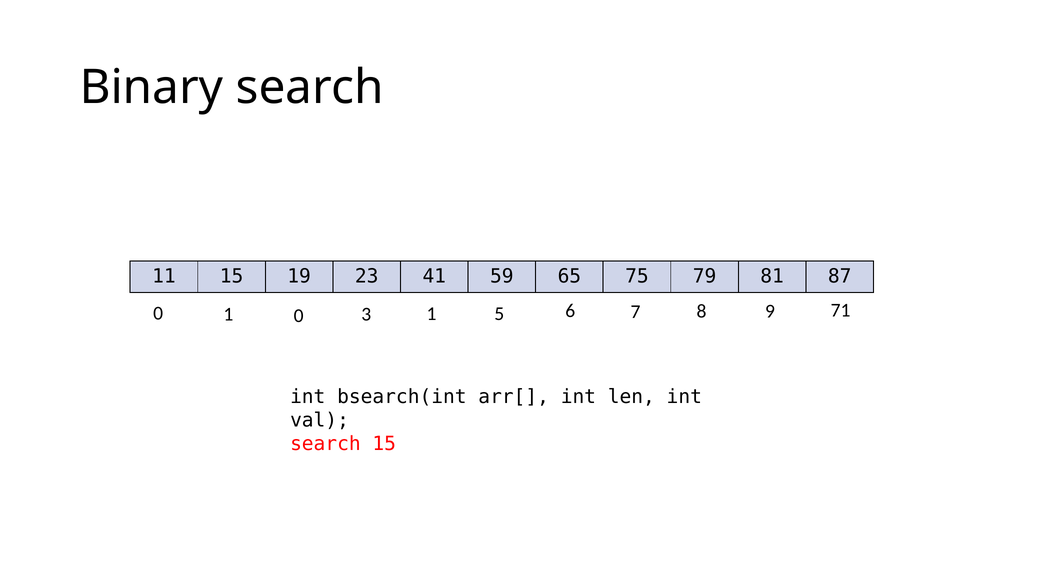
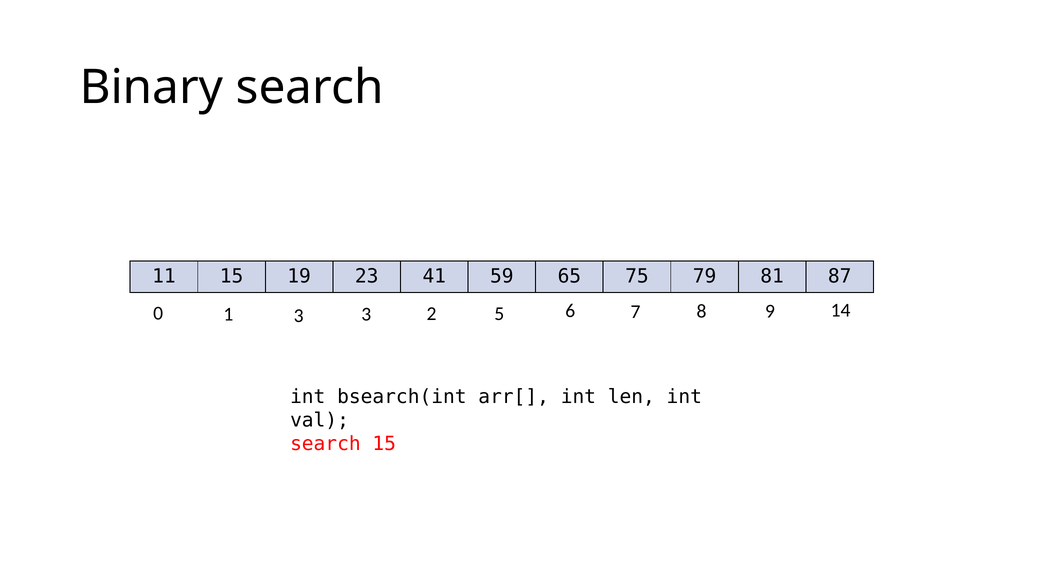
71: 71 -> 14 (841, 310)
1 0: 0 -> 3 (299, 316)
3 1: 1 -> 2 (431, 314)
